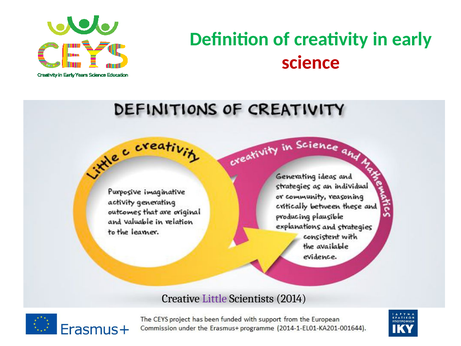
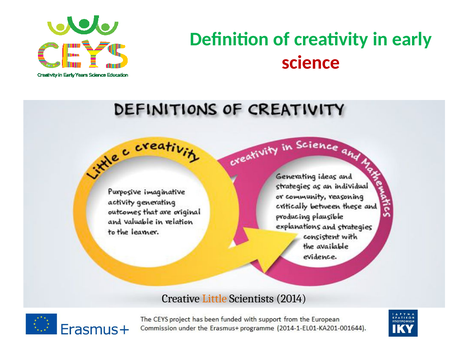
Little colour: purple -> orange (214, 299)
